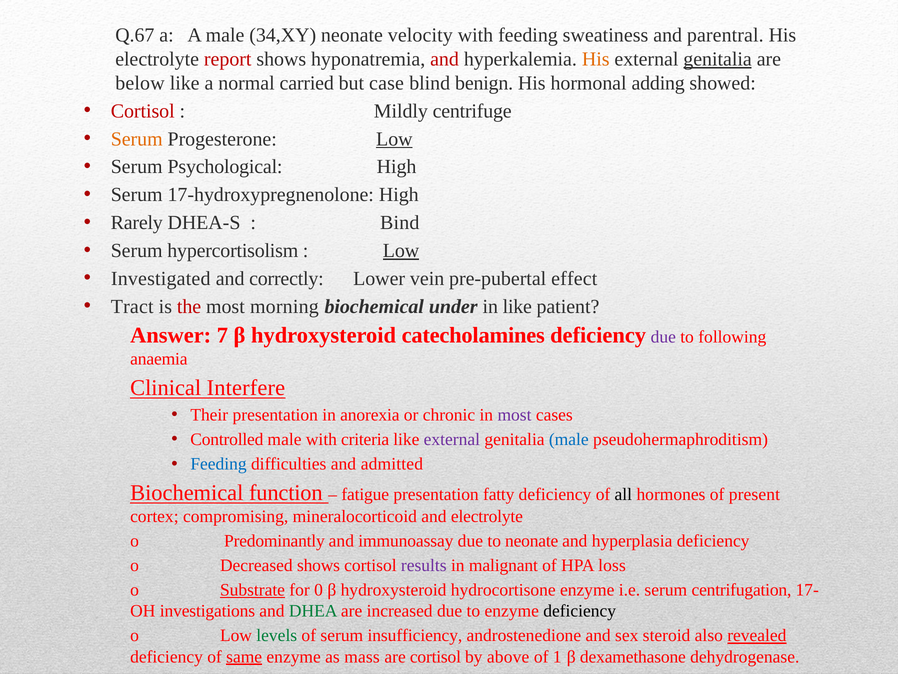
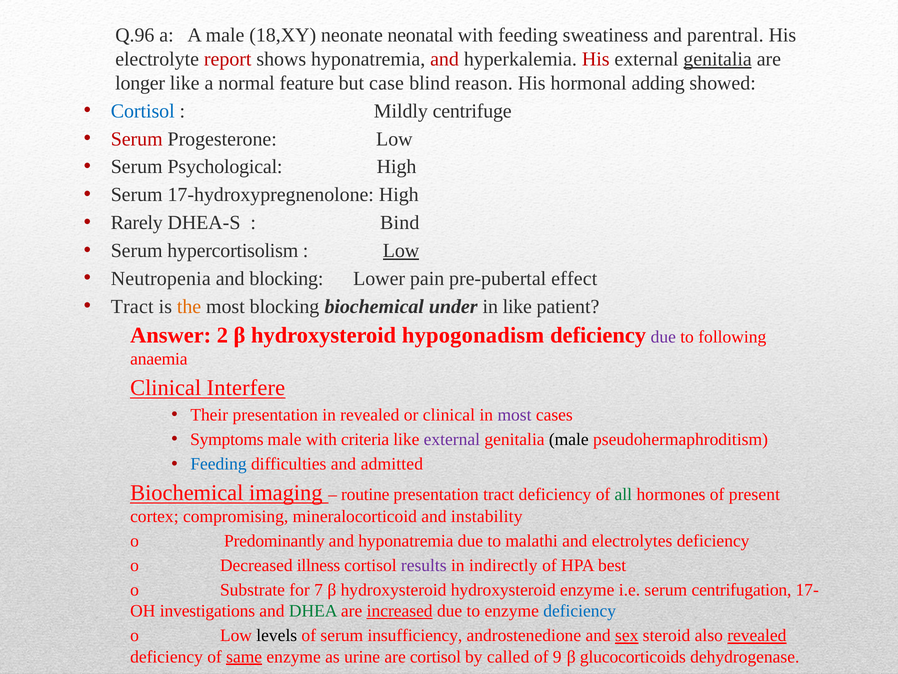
Q.67: Q.67 -> Q.96 (135, 35)
34,XY: 34,XY -> 18,XY (283, 35)
velocity: velocity -> neonatal (420, 35)
His colour: orange -> red (596, 59)
below: below -> longer (140, 83)
carried: carried -> feature (307, 83)
benign: benign -> reason (484, 83)
Cortisol colour: red -> blue (143, 111)
Serum colour: orange -> red (137, 139)
Low underline: present -> none (394, 139)
Investigated: Investigated -> Neutropenia (161, 278)
and correctly: correctly -> blocking (286, 278)
vein: vein -> pain (427, 278)
the colour: red -> orange (189, 306)
most morning: morning -> blocking (285, 306)
7: 7 -> 2 (222, 335)
catecholamines: catecholamines -> hypogonadism (473, 335)
in anorexia: anorexia -> revealed (370, 415)
or chronic: chronic -> clinical (449, 415)
Controlled: Controlled -> Symptoms (227, 439)
male colour: blue -> black (569, 439)
function: function -> imaging (286, 493)
fatigue: fatigue -> routine (365, 494)
presentation fatty: fatty -> tract (499, 494)
all colour: black -> green (623, 494)
and electrolyte: electrolyte -> instability (487, 516)
and immunoassay: immunoassay -> hyponatremia (406, 541)
to neonate: neonate -> malathi (532, 541)
hyperplasia: hyperplasia -> electrolytes (632, 541)
Decreased shows: shows -> illness (319, 565)
malignant: malignant -> indirectly (503, 565)
loss: loss -> best (612, 565)
Substrate underline: present -> none (252, 590)
0: 0 -> 7 (318, 590)
hydroxysteroid hydrocortisone: hydrocortisone -> hydroxysteroid (503, 590)
increased underline: none -> present (400, 611)
deficiency colour: black -> blue (580, 611)
levels colour: green -> black (277, 635)
sex underline: none -> present (627, 635)
mass: mass -> urine (362, 656)
above: above -> called (508, 656)
1: 1 -> 9 (557, 656)
dexamethasone: dexamethasone -> glucocorticoids (633, 656)
